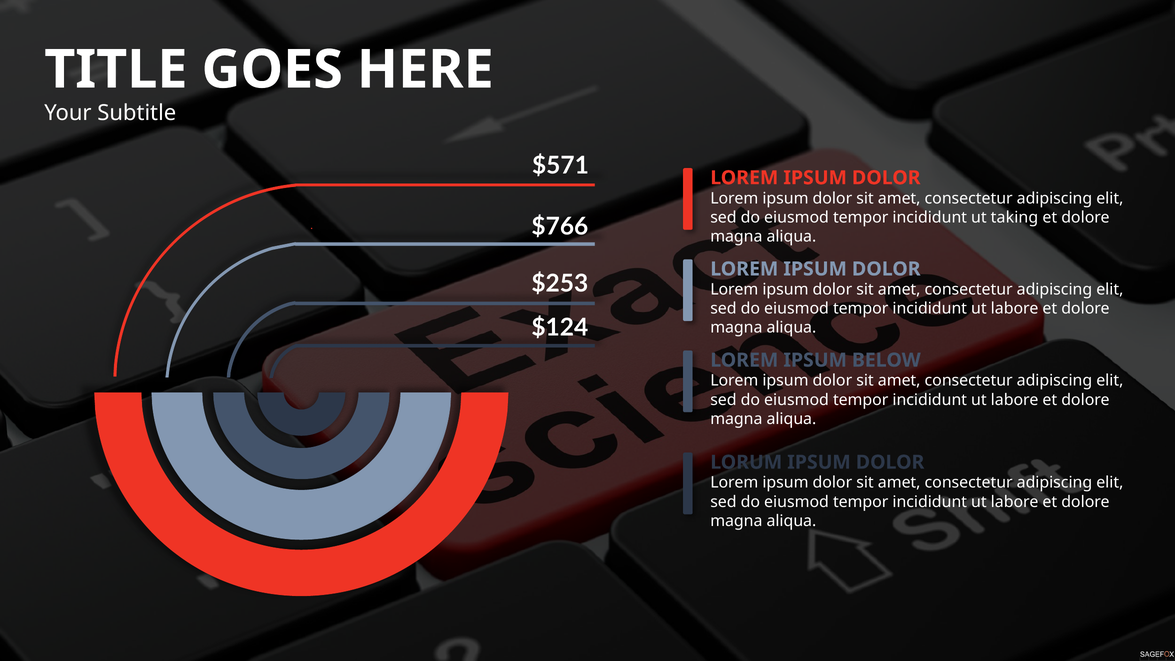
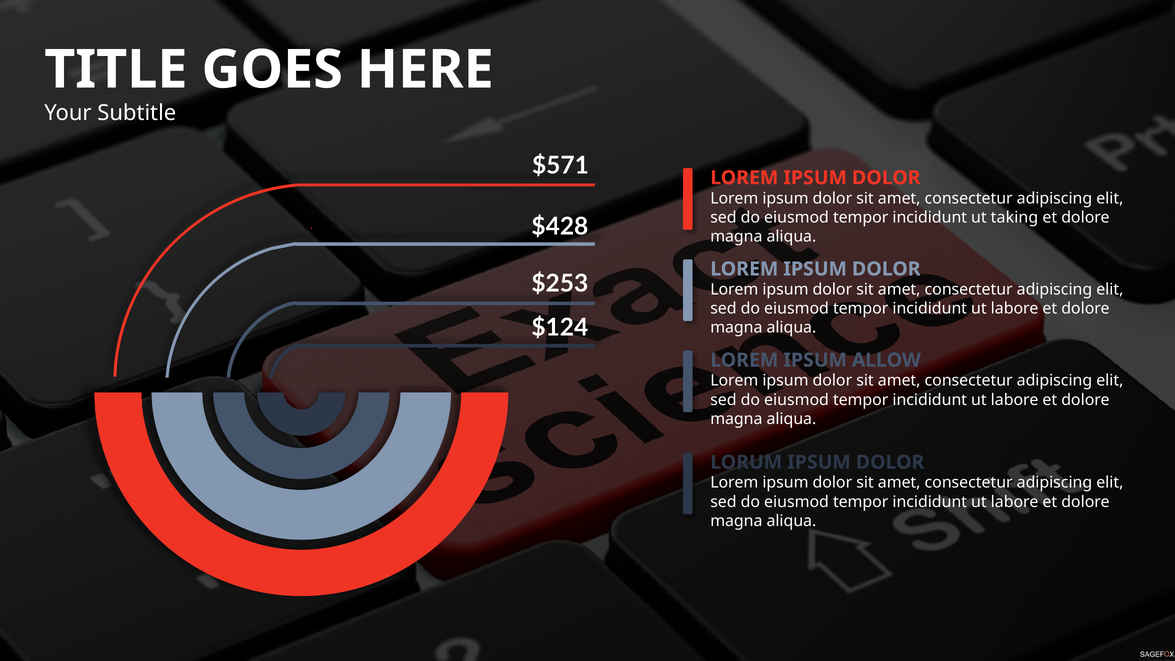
$766: $766 -> $428 (560, 226)
BELOW: BELOW -> ALLOW (886, 360)
